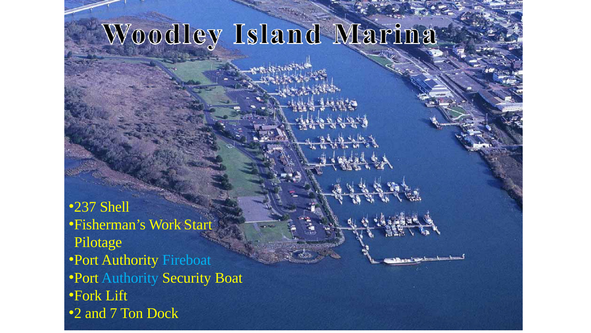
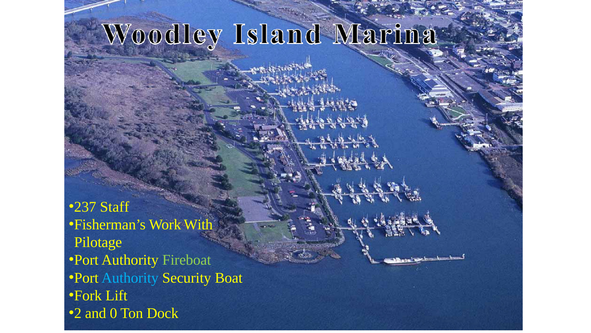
Shell: Shell -> Staff (115, 207)
Start: Start -> With (198, 224)
Fireboat colour: light blue -> light green (187, 260)
7: 7 -> 0 (113, 313)
